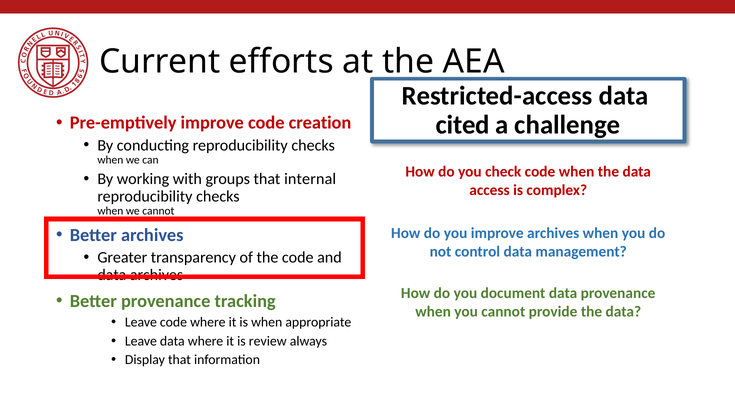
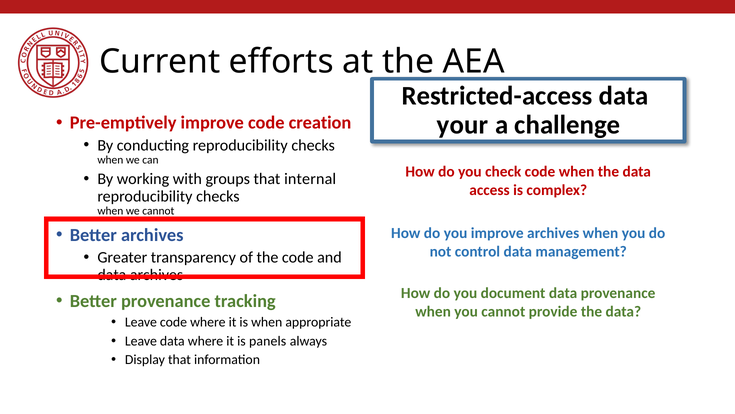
cited: cited -> your (463, 125)
review: review -> panels (268, 341)
